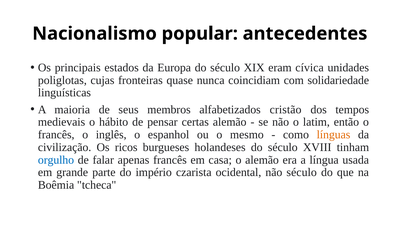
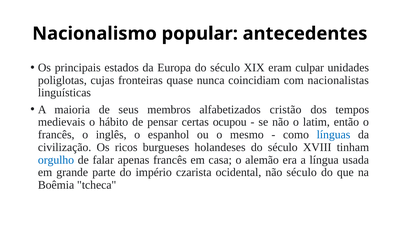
cívica: cívica -> culpar (310, 68)
solidariedade: solidariedade -> nacionalistas (338, 80)
certas alemão: alemão -> ocupou (230, 122)
línguas colour: orange -> blue (333, 135)
